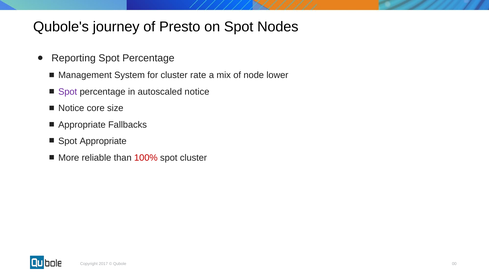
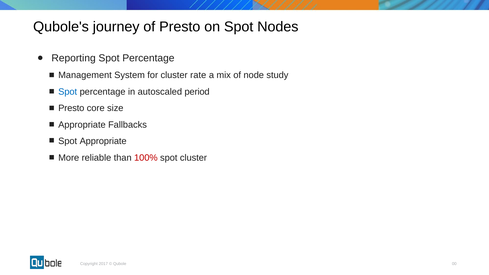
lower: lower -> study (277, 75)
Spot colour: purple -> blue (68, 92)
autoscaled notice: notice -> period (197, 92)
Notice: Notice -> Presto (71, 108)
